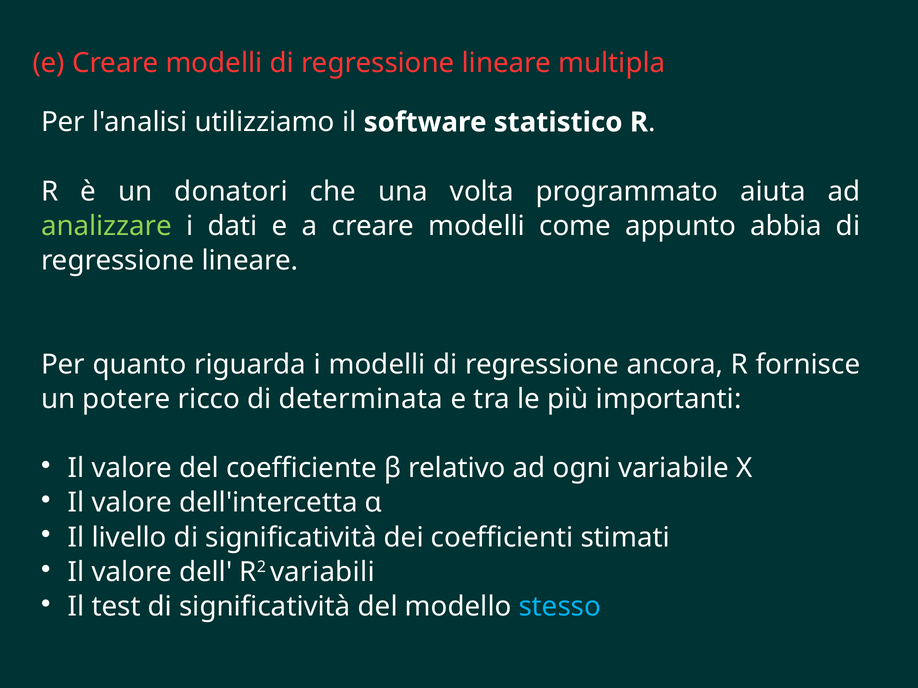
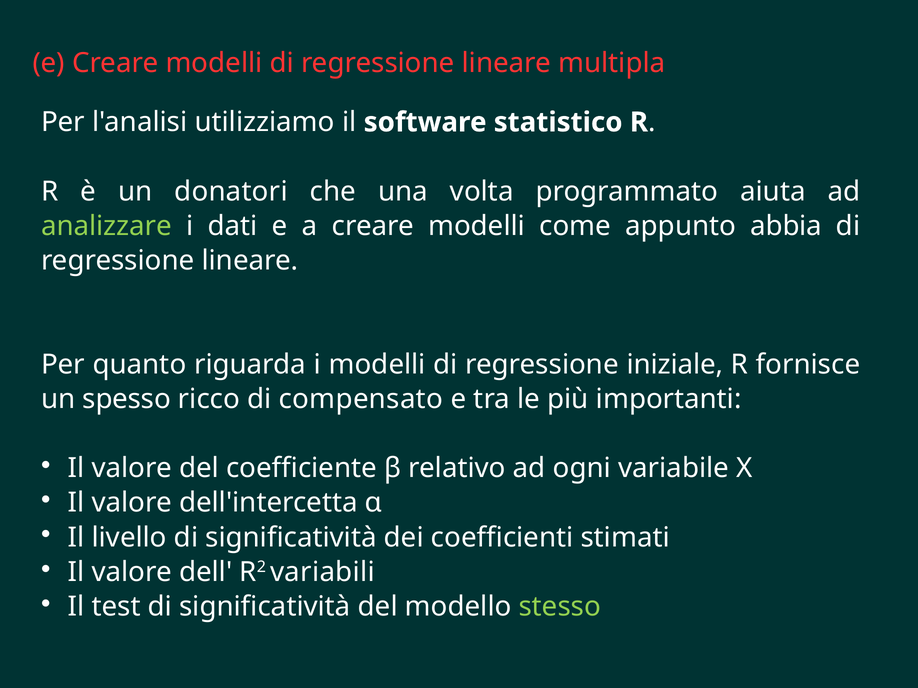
ancora: ancora -> iniziale (675, 365)
potere: potere -> spesso (127, 399)
determinata: determinata -> compensato (361, 399)
stesso colour: light blue -> light green (560, 607)
